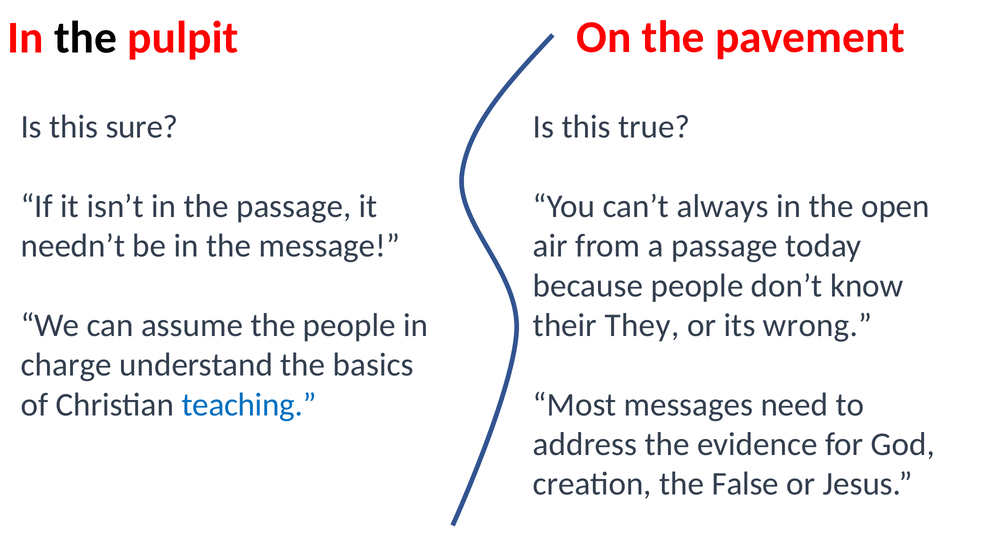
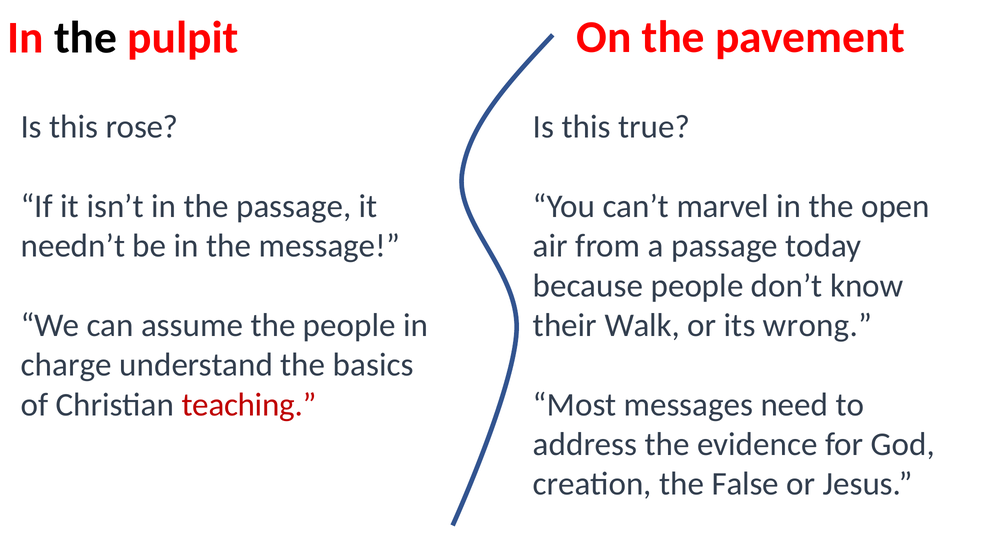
sure: sure -> rose (142, 127)
always: always -> marvel (723, 206)
They: They -> Walk (642, 326)
teaching colour: blue -> red (249, 405)
